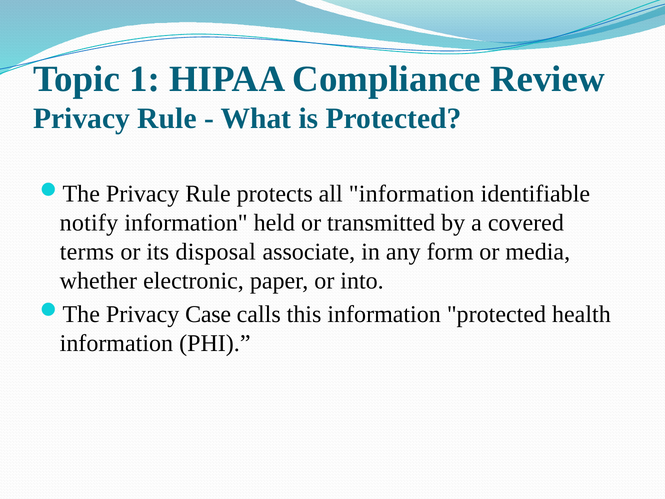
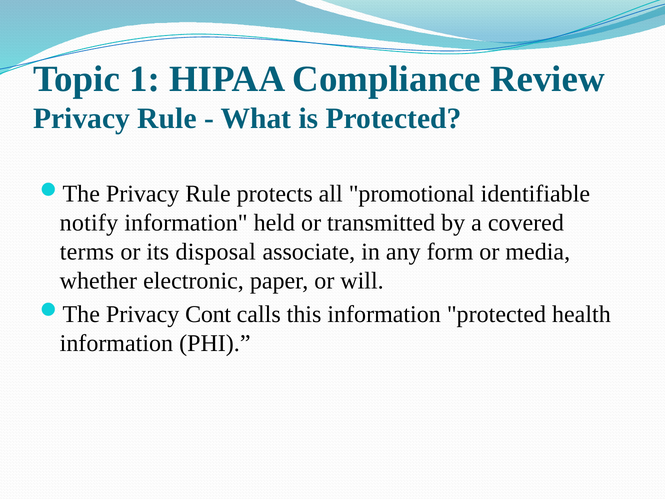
all information: information -> promotional (412, 194)
into: into -> will (362, 280)
Case: Case -> Cont (208, 314)
